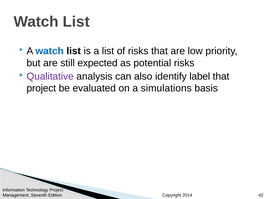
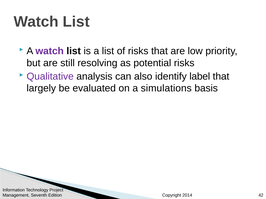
watch colour: blue -> purple (50, 51)
expected: expected -> resolving (97, 63)
project: project -> largely (41, 89)
